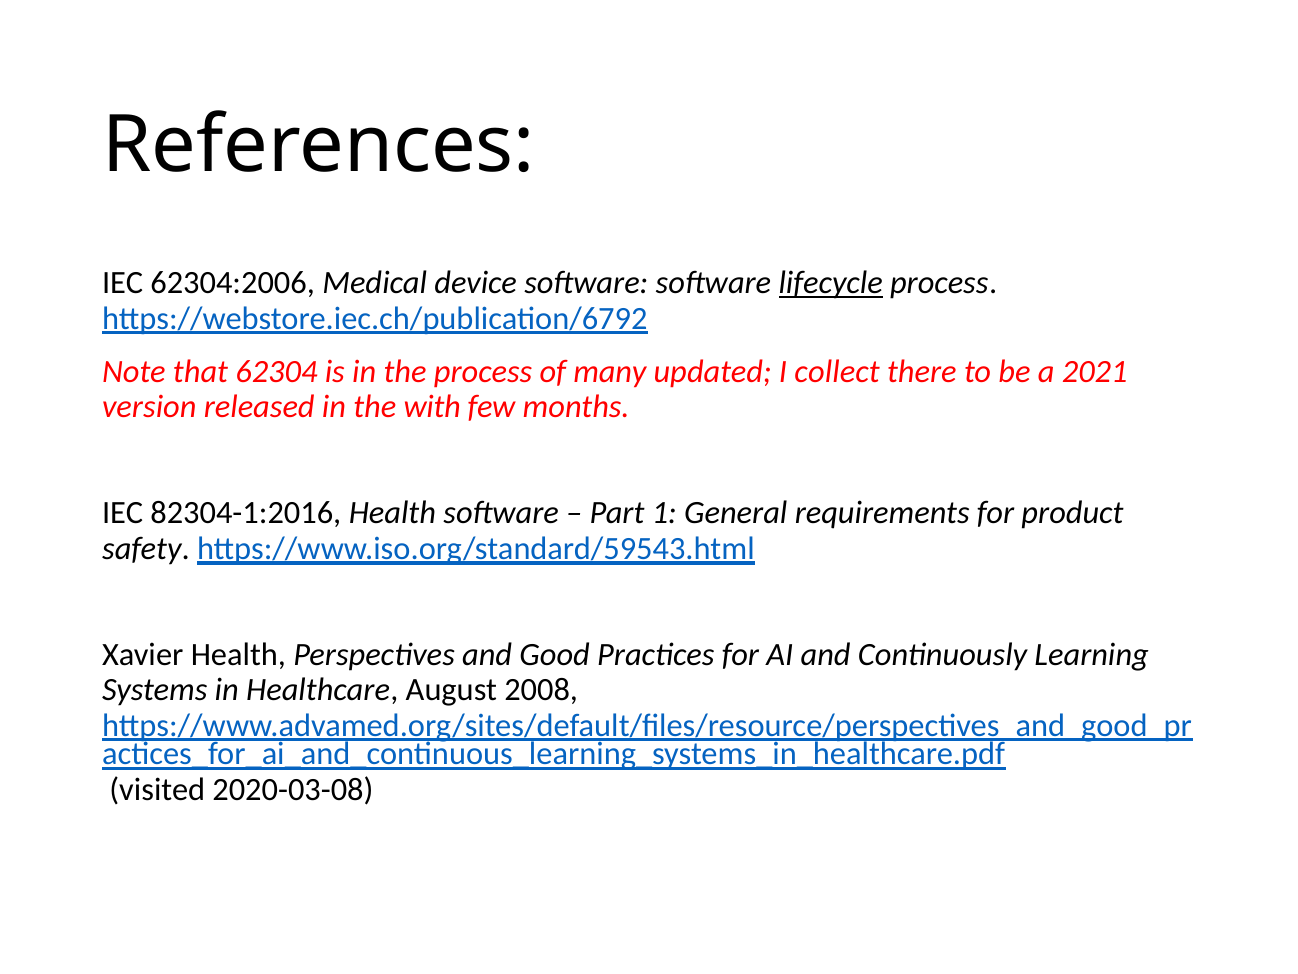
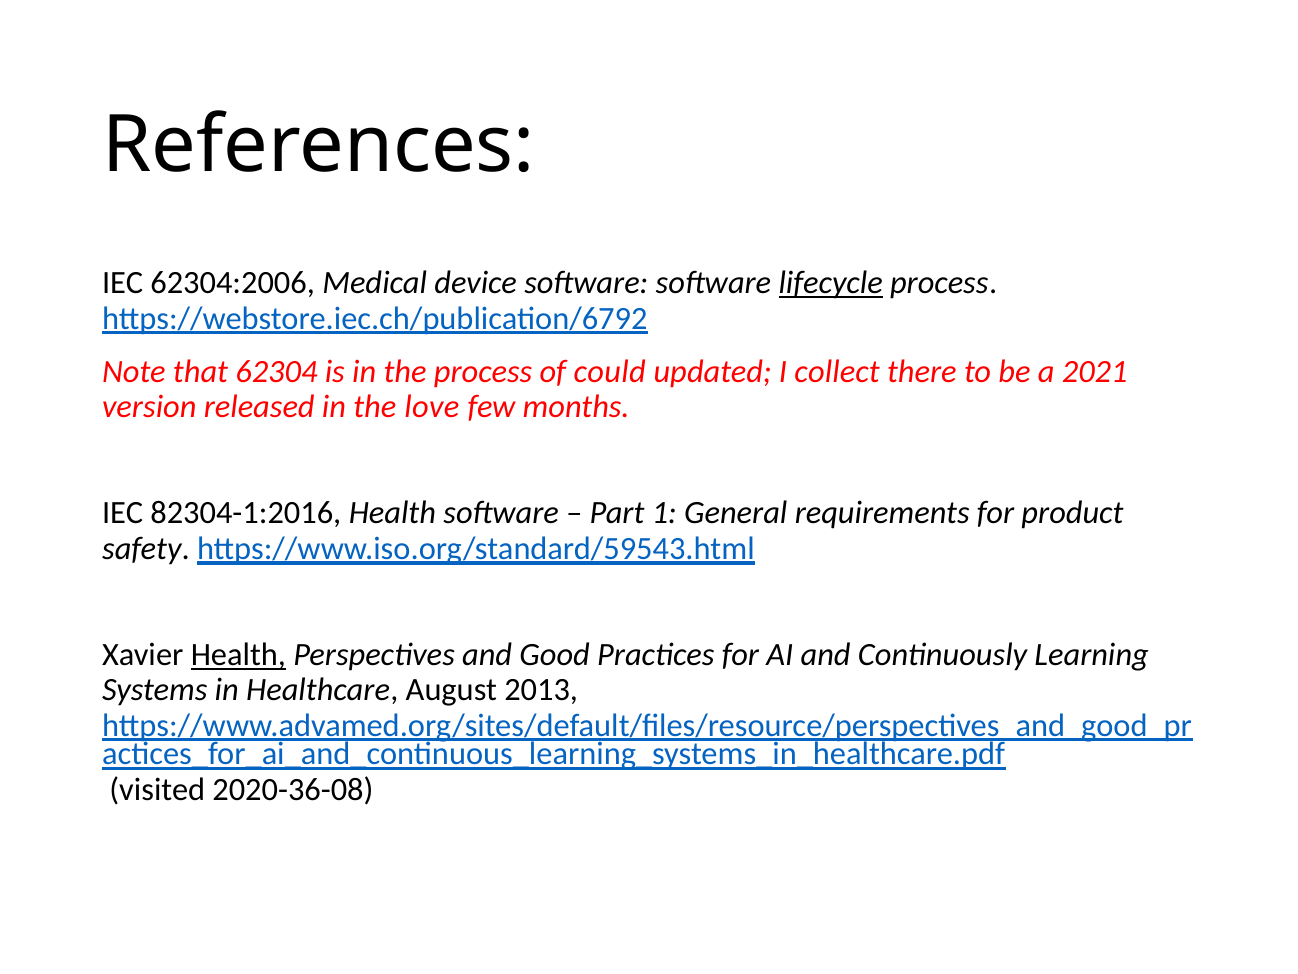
many: many -> could (610, 372)
with: with -> love (432, 407)
Health underline: none -> present (238, 655)
2008: 2008 -> 2013 (541, 690)
2020-03-08: 2020-03-08 -> 2020-36-08 (293, 789)
